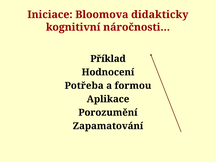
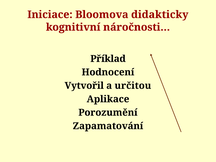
Potřeba: Potřeba -> Vytvořil (84, 86)
formou: formou -> určitou (133, 86)
